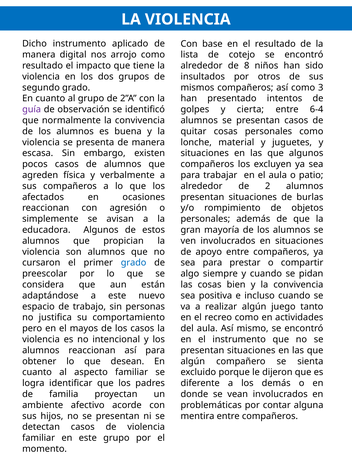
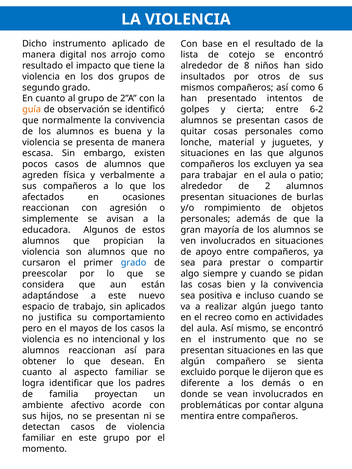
3: 3 -> 6 (321, 88)
guía colour: purple -> orange (32, 109)
6-4: 6-4 -> 6-2 (317, 110)
personas: personas -> aplicados (145, 307)
